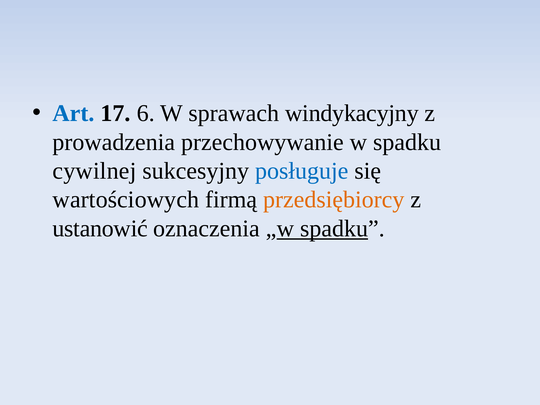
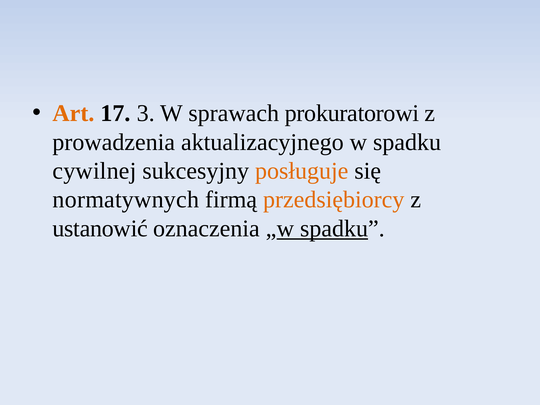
Art colour: blue -> orange (74, 113)
6: 6 -> 3 (146, 113)
windykacyjny: windykacyjny -> prokuratorowi (352, 113)
przechowywanie: przechowywanie -> aktualizacyjnego (263, 142)
posługuje colour: blue -> orange (302, 171)
wartościowych: wartościowych -> normatywnych (126, 200)
